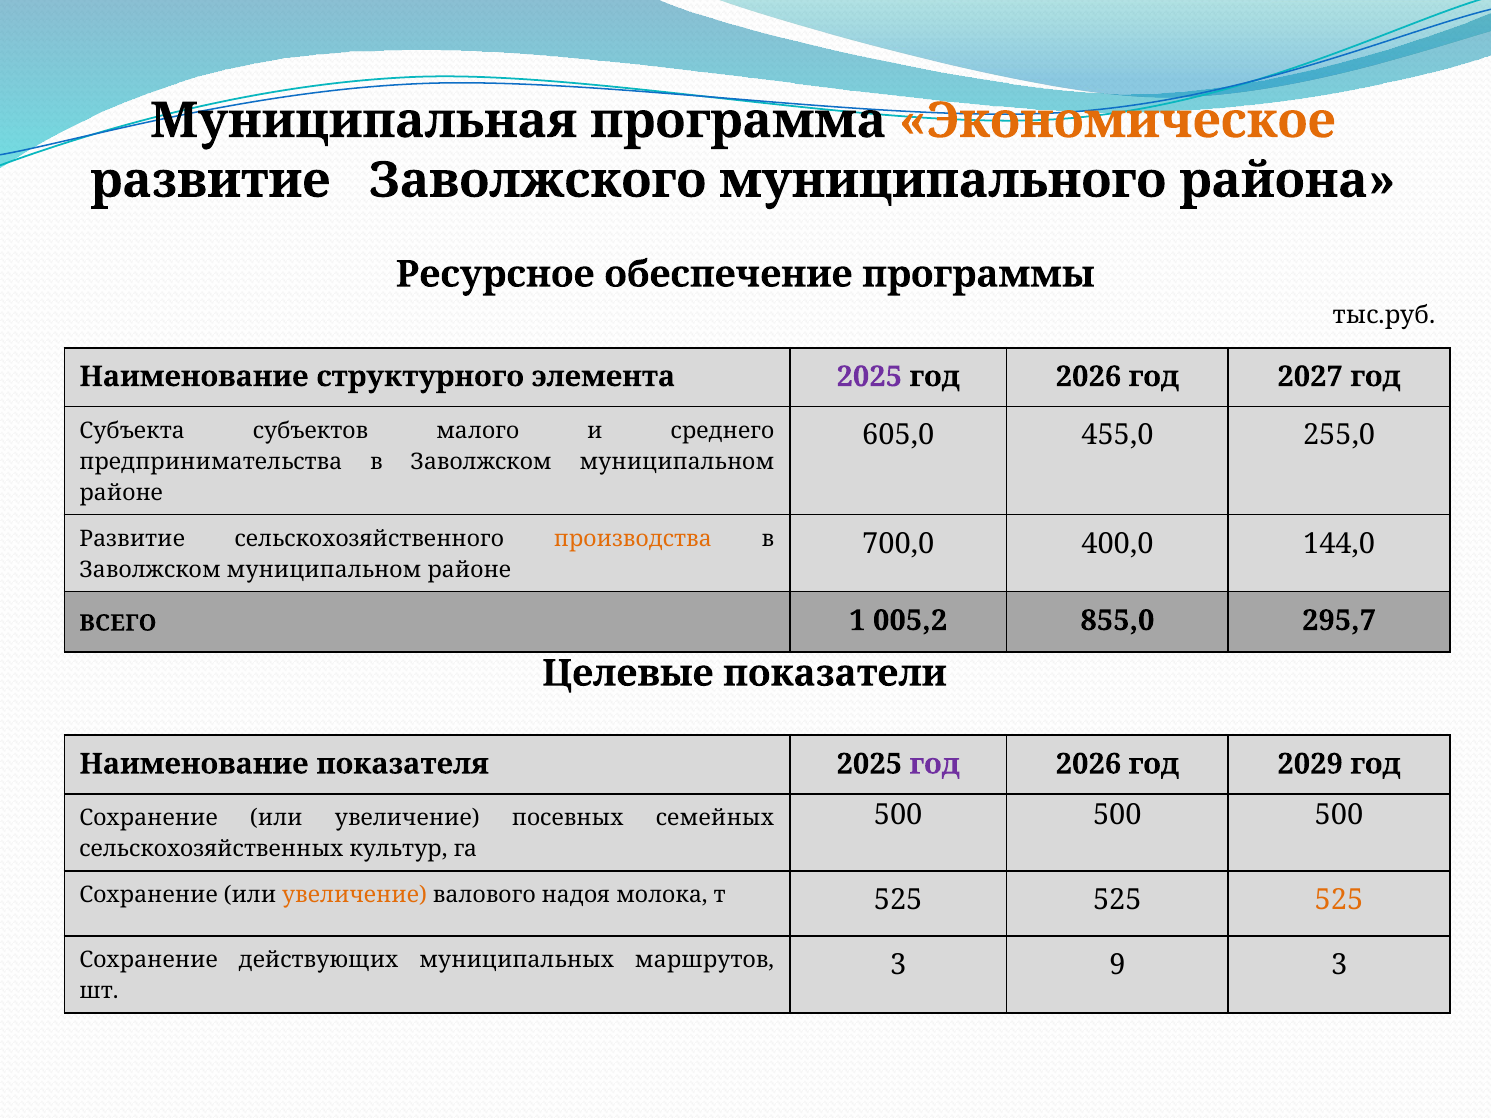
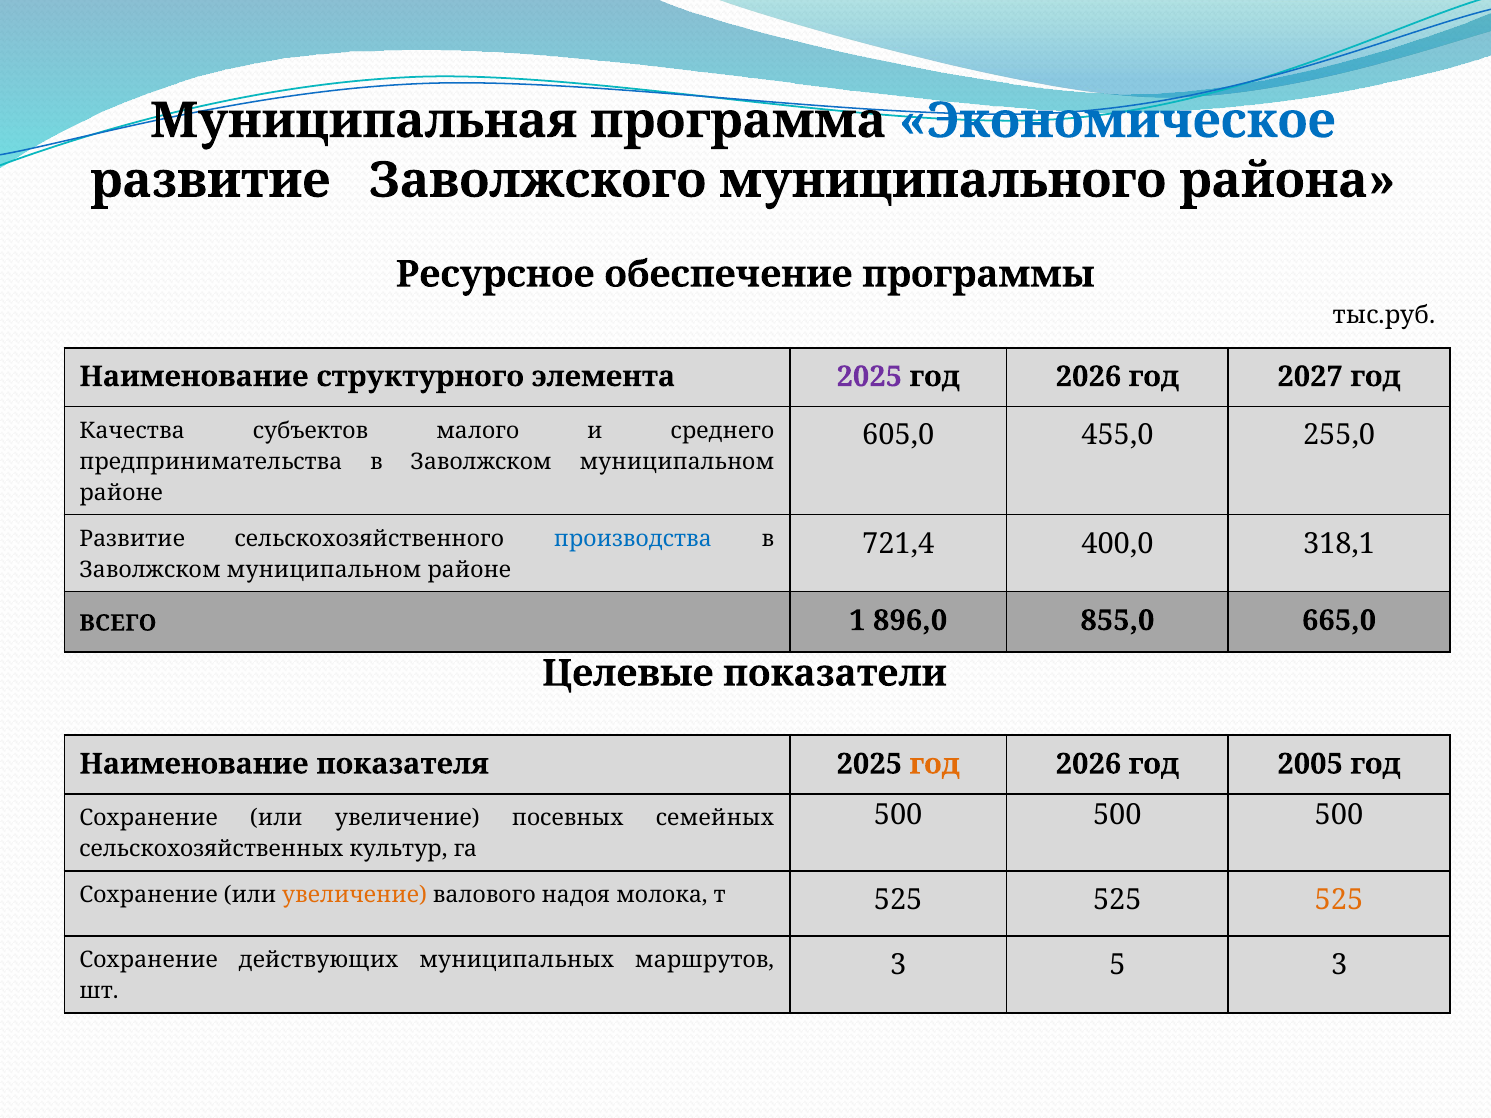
Экономическое colour: orange -> blue (1117, 121)
Субъекта: Субъекта -> Качества (132, 431)
производства colour: orange -> blue (633, 539)
700,0: 700,0 -> 721,4 (898, 544)
144,0: 144,0 -> 318,1 (1339, 544)
005,2: 005,2 -> 896,0 (910, 621)
295,7: 295,7 -> 665,0 (1339, 621)
год colour: purple -> orange (935, 764)
2029: 2029 -> 2005 (1310, 764)
9: 9 -> 5 (1117, 965)
